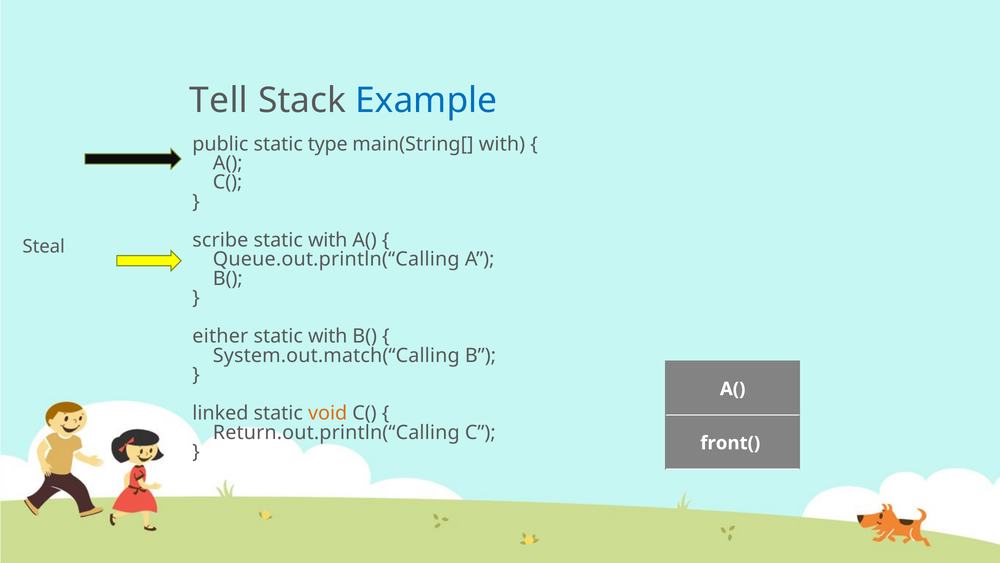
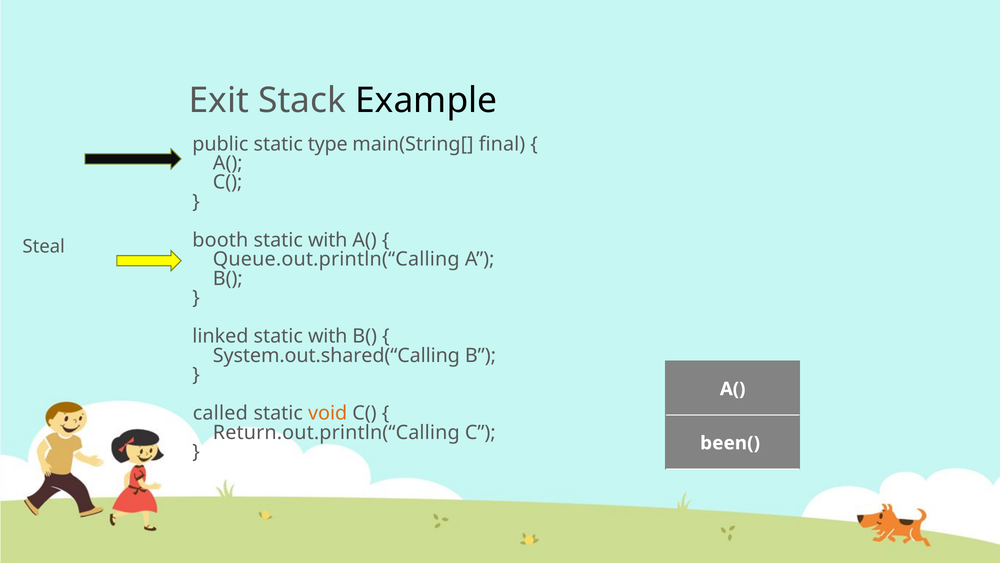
Tell: Tell -> Exit (219, 100)
Example colour: blue -> black (426, 100)
main(String[ with: with -> final (502, 144)
scribe: scribe -> booth (220, 240)
either: either -> linked (220, 336)
System.out.match(“Calling: System.out.match(“Calling -> System.out.shared(“Calling (336, 355)
linked: linked -> called (220, 413)
front(: front( -> been( (730, 443)
